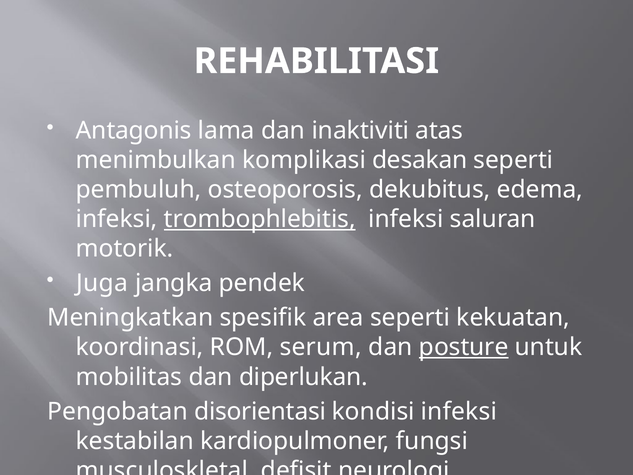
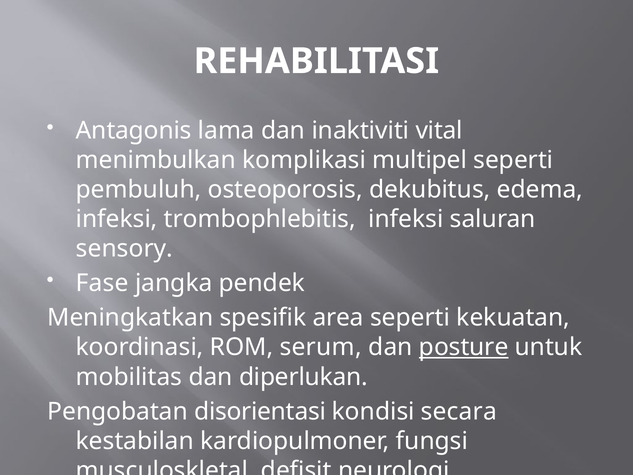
atas: atas -> vital (439, 130)
desakan: desakan -> multipel (420, 160)
trombophlebitis underline: present -> none (260, 219)
motorik: motorik -> sensory (124, 249)
Juga: Juga -> Fase (102, 283)
kondisi infeksi: infeksi -> secara (459, 411)
